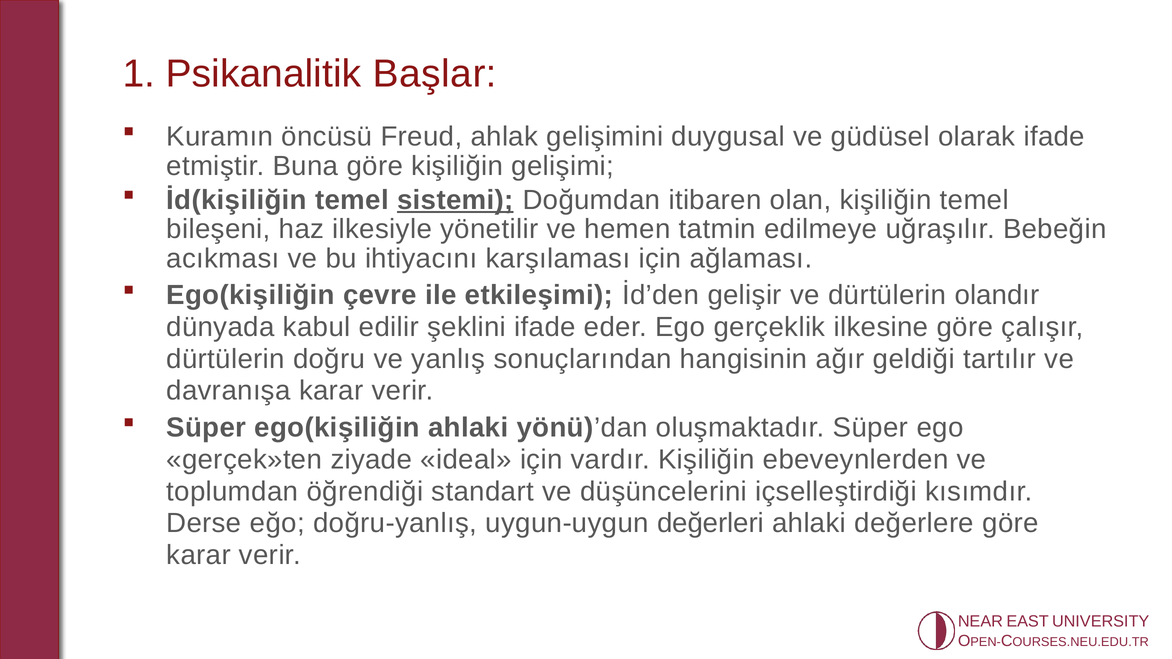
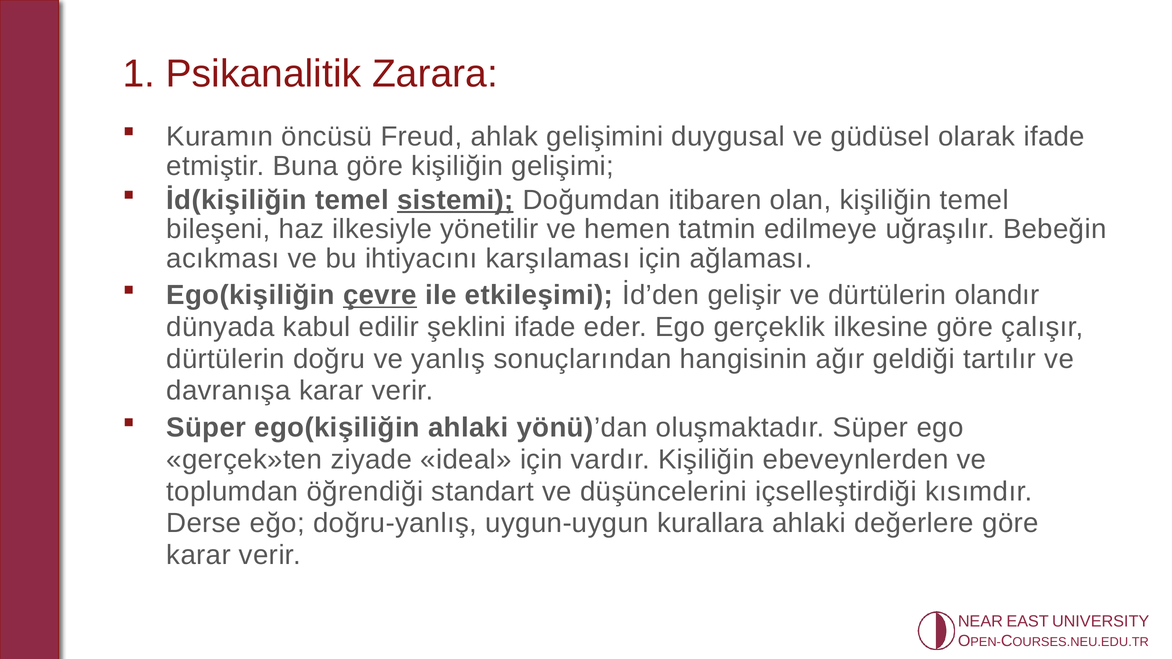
Başlar: Başlar -> Zarara (435, 74)
çevre underline: none -> present (380, 295)
değerleri: değerleri -> kurallara (710, 523)
